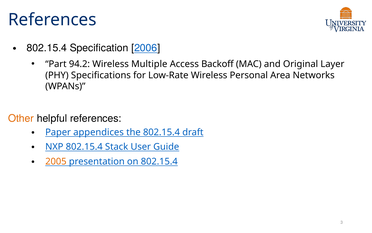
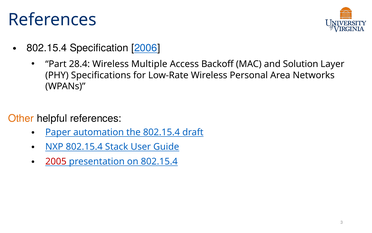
94.2: 94.2 -> 28.4 (79, 64)
Original: Original -> Solution (301, 64)
appendices: appendices -> automation (99, 132)
2005 colour: orange -> red (56, 161)
